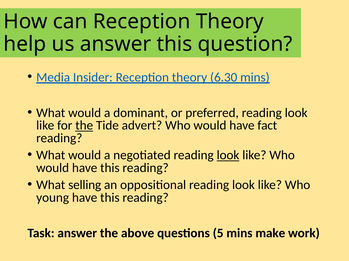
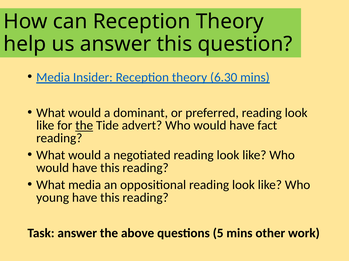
look underline: present -> none (228, 156)
What selling: selling -> media (85, 185)
make: make -> other (270, 234)
